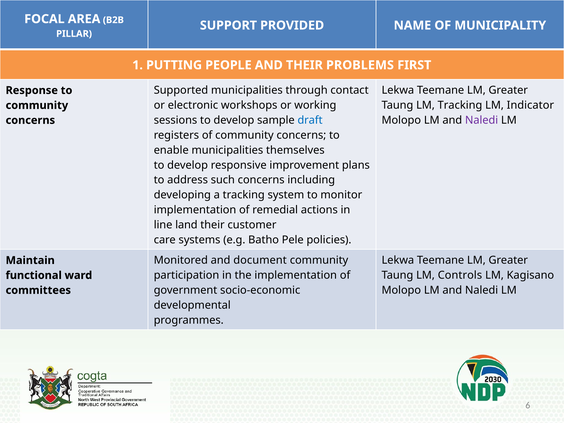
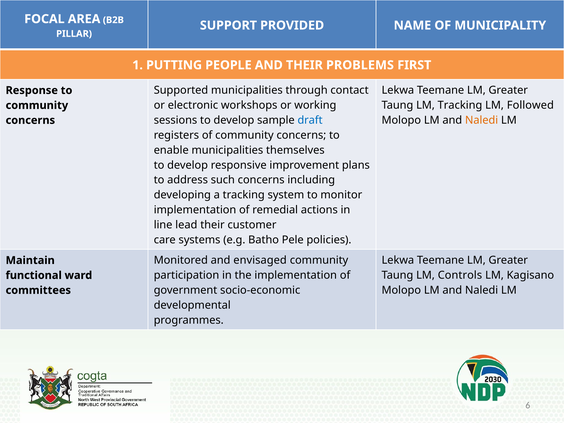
Indicator: Indicator -> Followed (530, 105)
Naledi colour: purple -> orange (482, 120)
land: land -> lead (186, 225)
document: document -> envisaged (260, 260)
